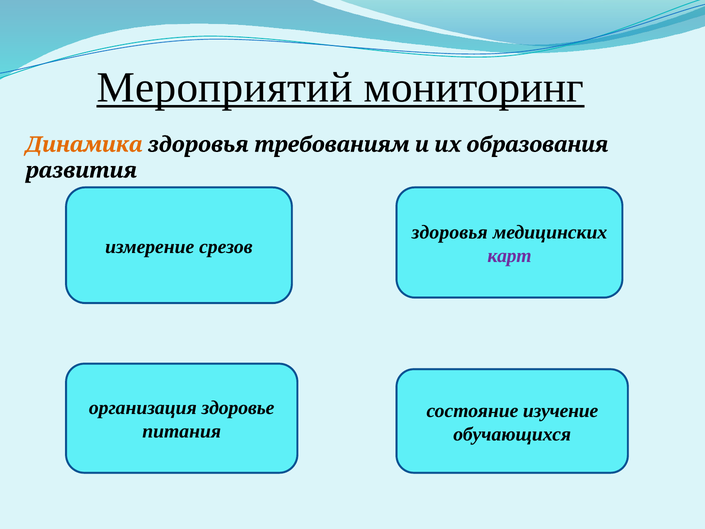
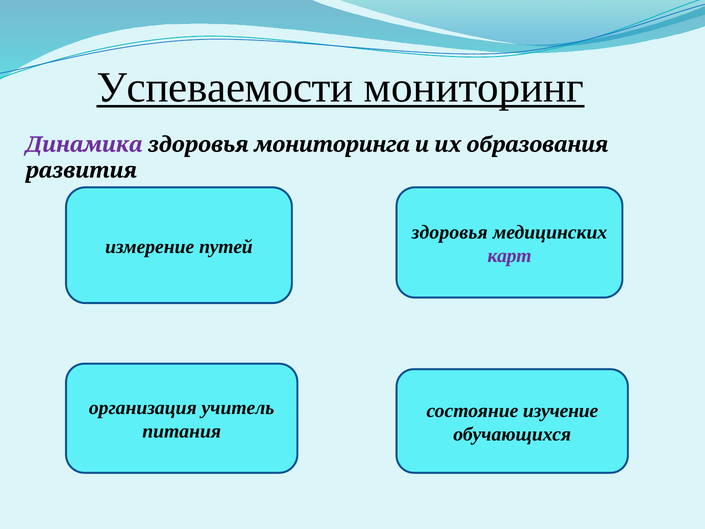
Мероприятий: Мероприятий -> Успеваемости (225, 87)
Динамика colour: orange -> purple (84, 145)
требованиям: требованиям -> мониторинга (332, 145)
срезов: срезов -> путей (226, 246)
здоровье: здоровье -> учитель (238, 408)
